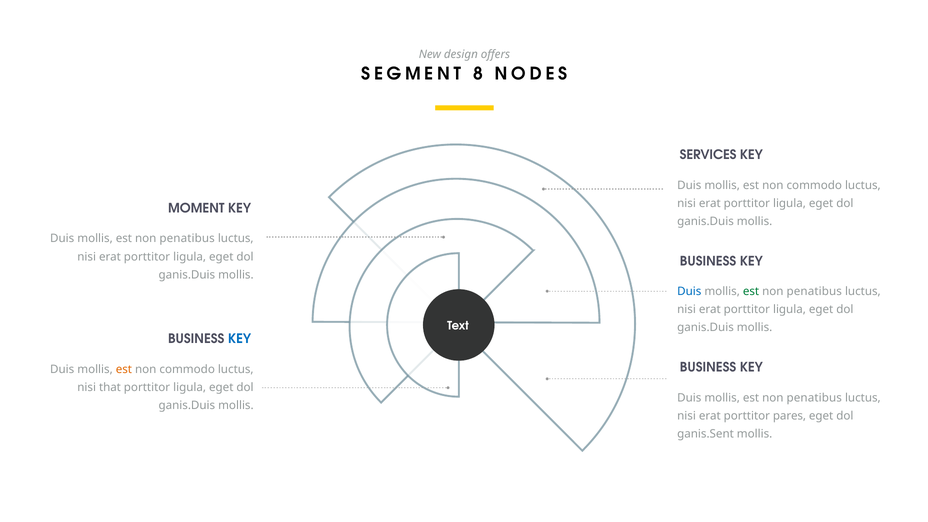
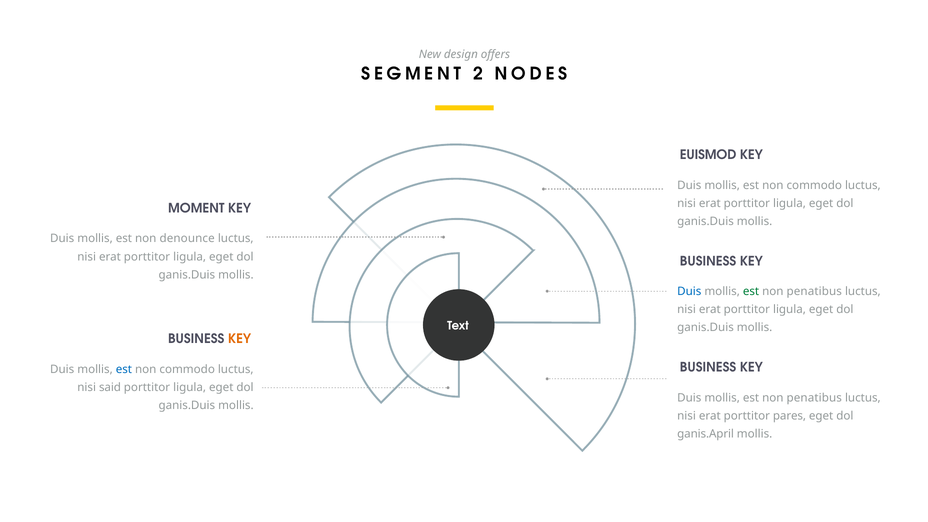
8: 8 -> 2 (478, 74)
SERVICES: SERVICES -> EUISMOD (708, 155)
penatibus: penatibus -> denounce (187, 239)
KEY colour: blue -> orange (240, 339)
est colour: orange -> blue (124, 369)
that: that -> said (110, 387)
ganis.Sent: ganis.Sent -> ganis.April (706, 434)
